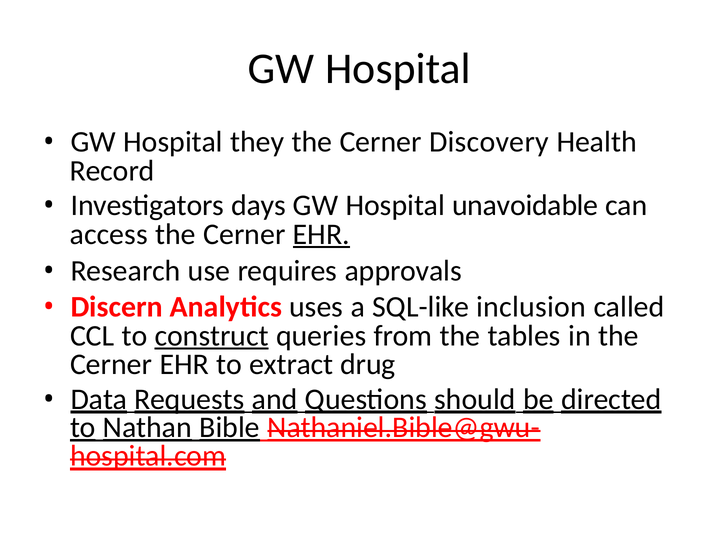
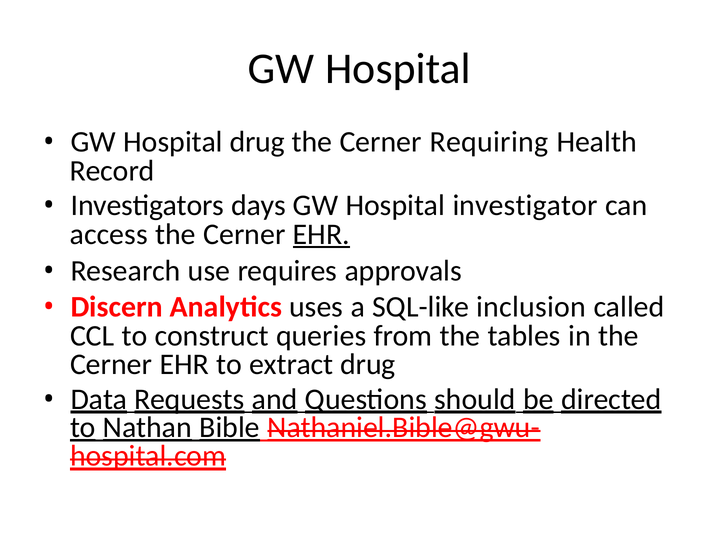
Hospital they: they -> drug (257, 142)
Discovery: Discovery -> Requiring (489, 142)
unavoidable: unavoidable -> investigator (525, 206)
construct underline: present -> none (212, 336)
